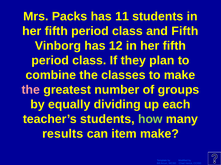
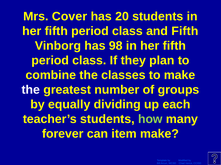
Packs: Packs -> Cover (70, 17)
11: 11 -> 20 (122, 17)
12: 12 -> 98 (116, 46)
the colour: pink -> white (31, 90)
results: results -> forever (63, 134)
